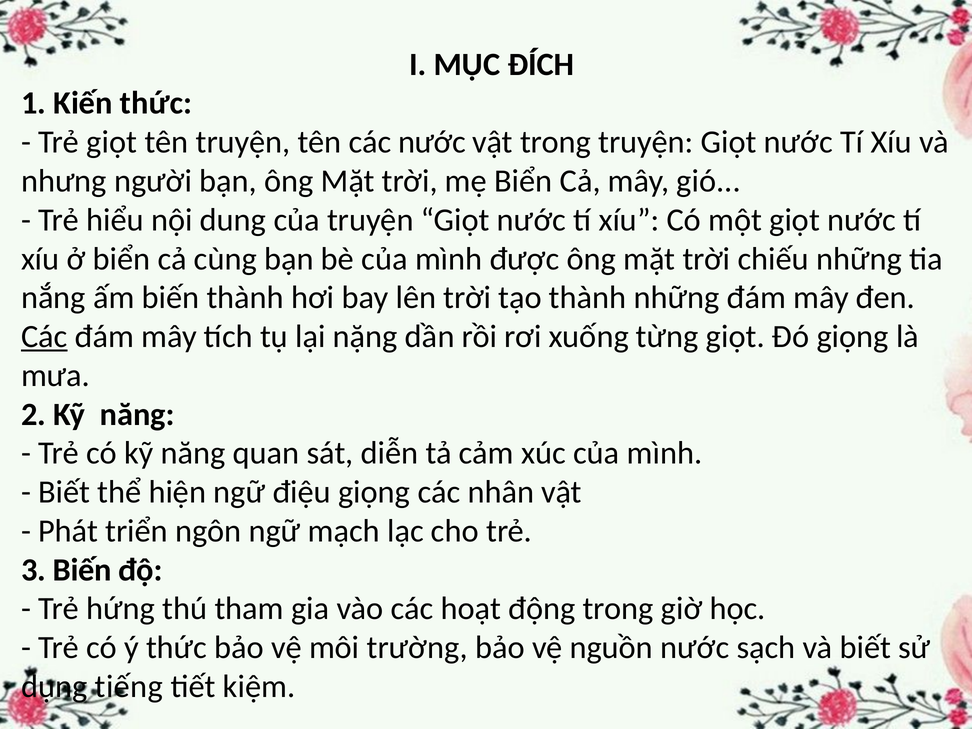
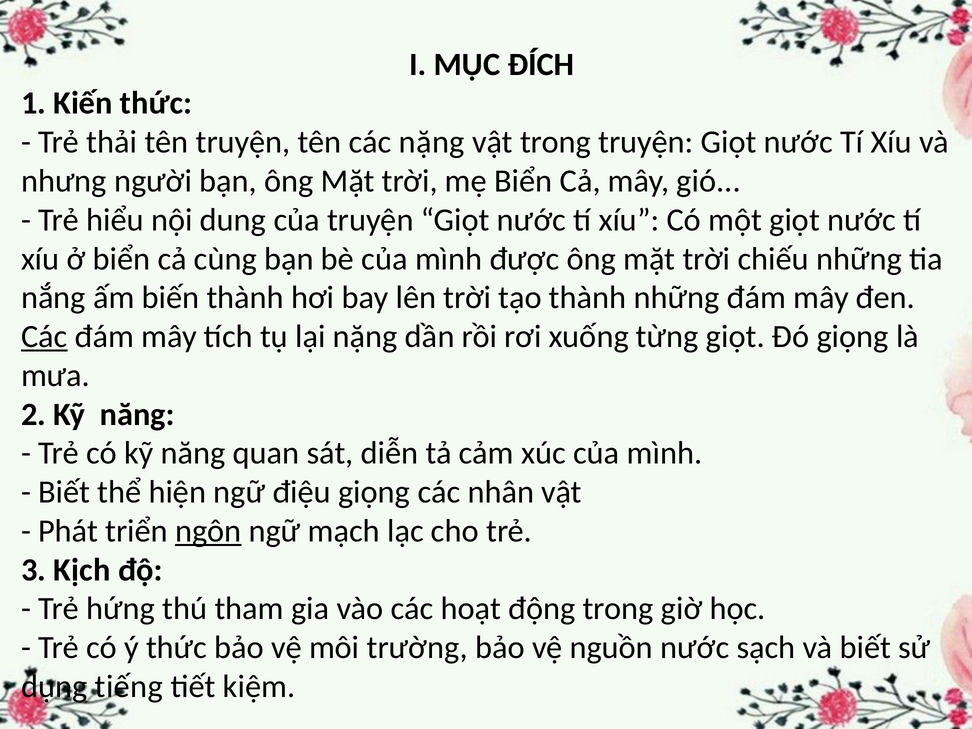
Trẻ giọt: giọt -> thải (112, 142)
các nước: nước -> nặng (432, 142)
ngôn underline: none -> present (208, 531)
3 Biến: Biến -> Kịch (82, 570)
